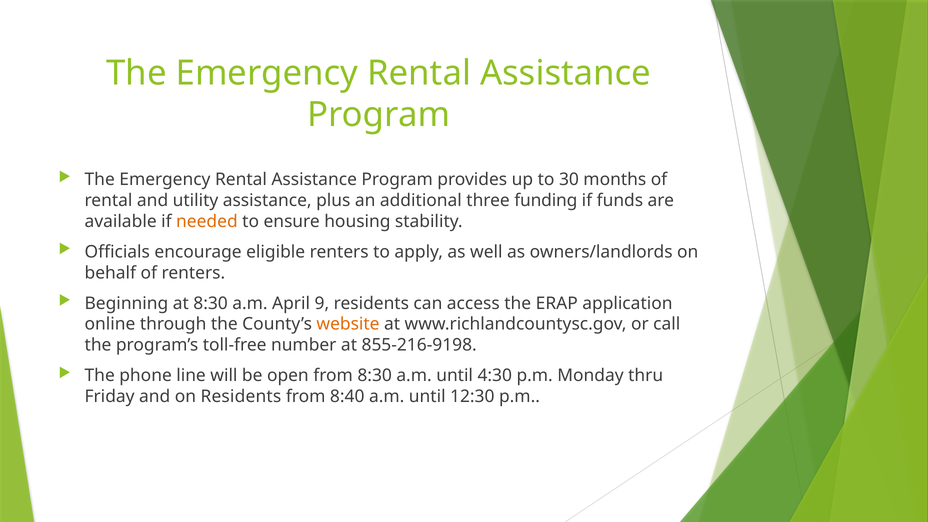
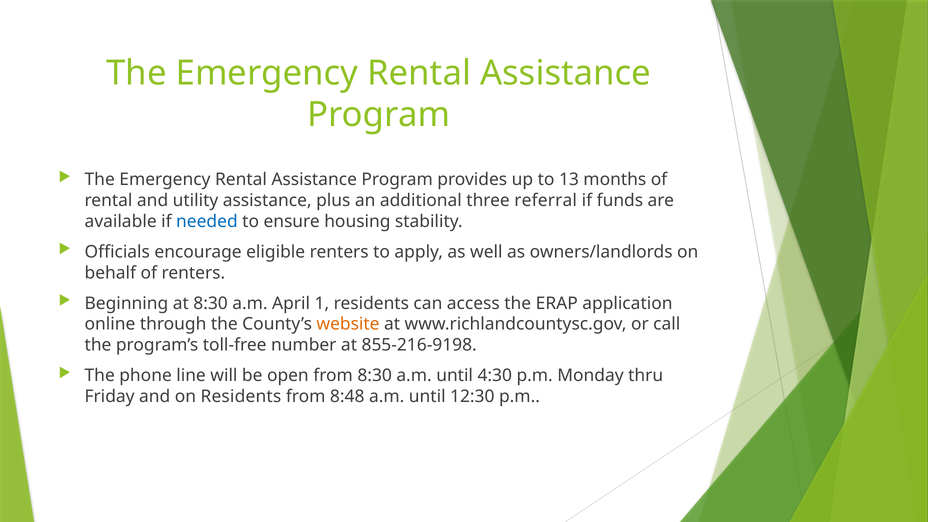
30: 30 -> 13 (569, 180)
funding: funding -> referral (546, 200)
needed colour: orange -> blue (207, 221)
9: 9 -> 1 (322, 303)
8:40: 8:40 -> 8:48 (347, 397)
